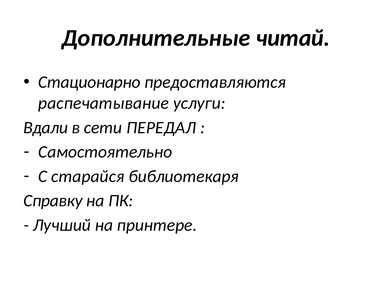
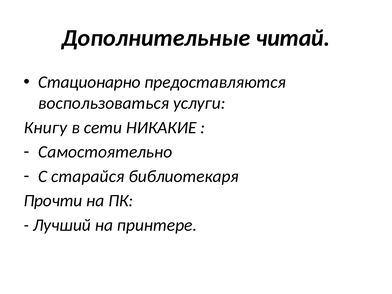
распечатывание: распечатывание -> воспользоваться (104, 103)
Вдали: Вдали -> Книгу (45, 128)
ПЕРЕДАЛ: ПЕРЕДАЛ -> НИКАКИЕ (161, 128)
Справку: Справку -> Прочти (53, 201)
